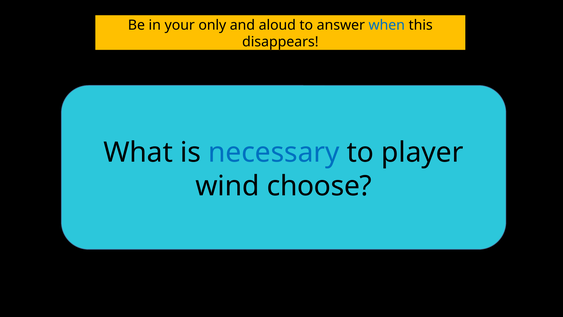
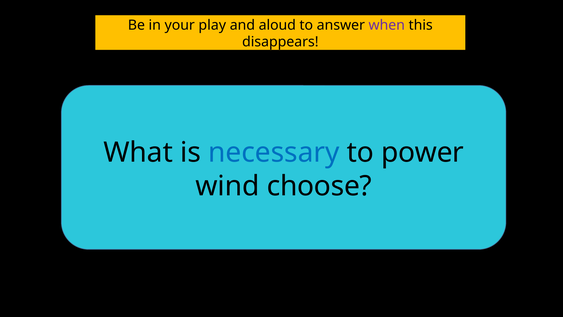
only: only -> play (212, 25)
when colour: blue -> purple (387, 25)
player: player -> power (423, 152)
